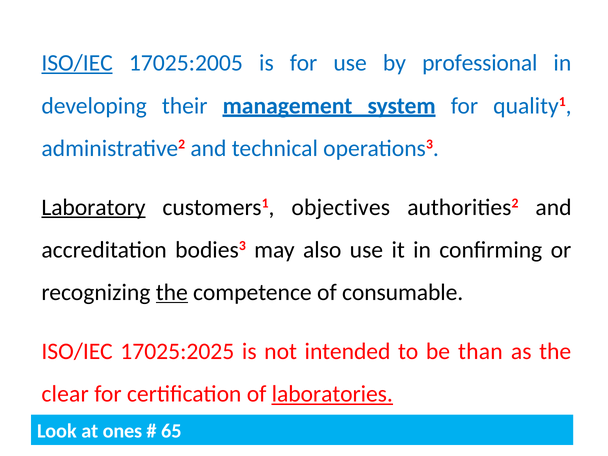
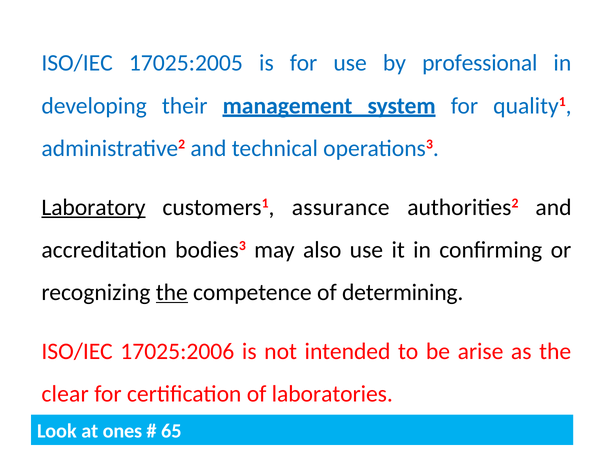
ISO/IEC underline: present -> none (77, 63)
objectives: objectives -> assurance (341, 207)
consumable: consumable -> determining (403, 292)
17025:2025: 17025:2025 -> 17025:2006 (177, 351)
than: than -> arise (481, 351)
laboratories underline: present -> none (332, 394)
